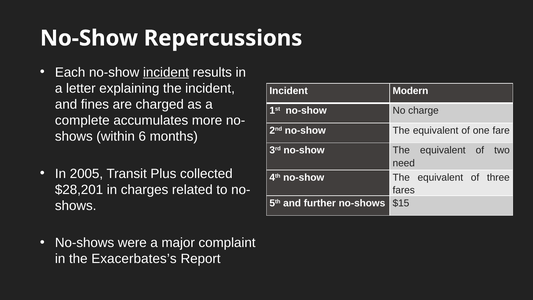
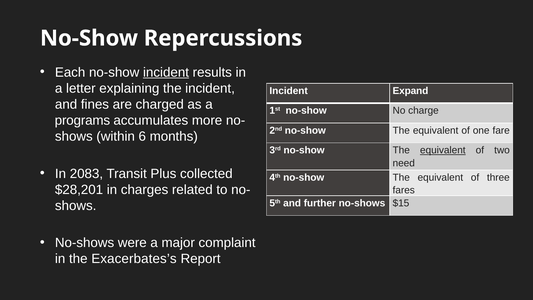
Modern: Modern -> Expand (410, 91)
complete: complete -> programs (82, 120)
equivalent underline: none -> present (443, 150)
2005: 2005 -> 2083 (86, 173)
